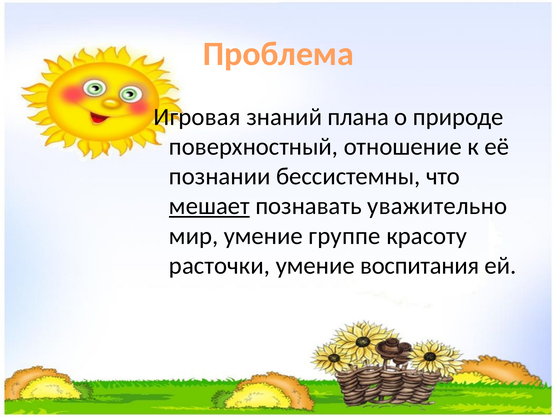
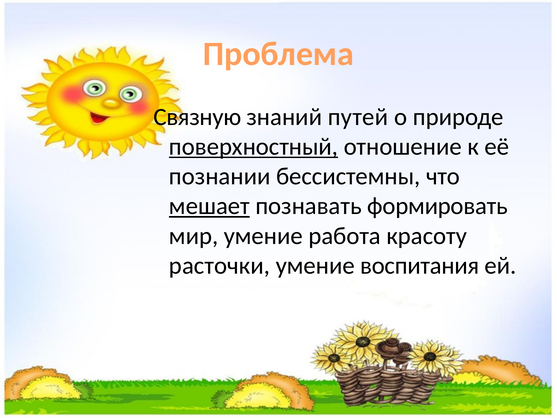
Игровая: Игровая -> Связную (197, 117)
плана: плана -> путей (358, 117)
поверхностный underline: none -> present (254, 147)
уважительно: уважительно -> формировать (438, 206)
группе: группе -> работа (345, 236)
